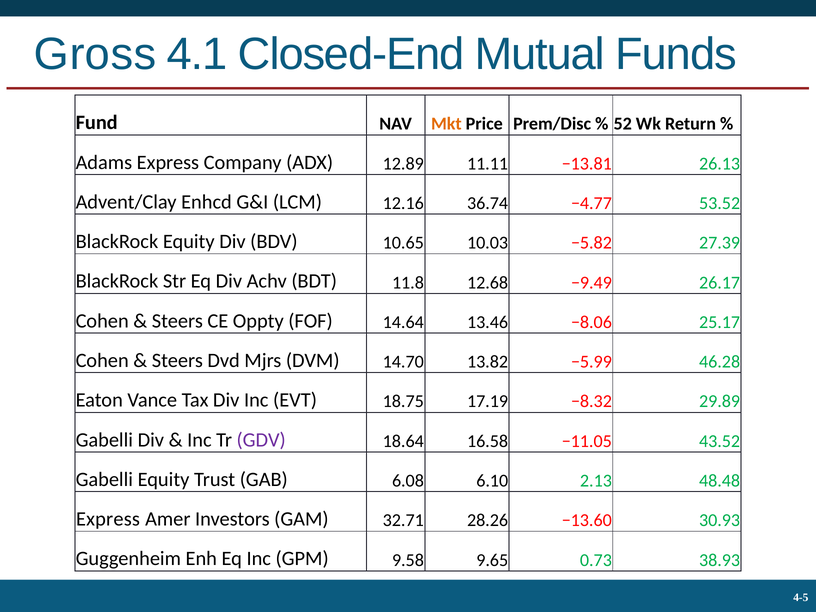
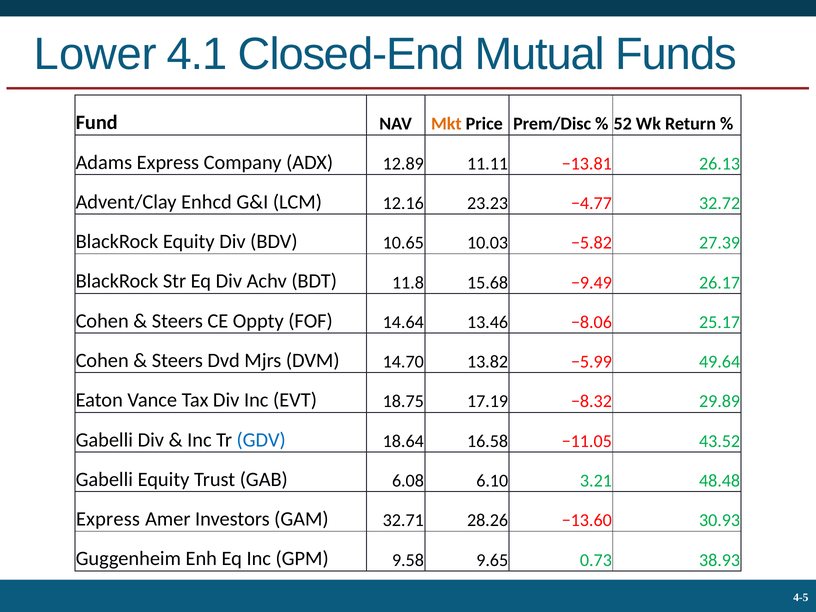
Gross: Gross -> Lower (95, 54)
36.74: 36.74 -> 23.23 (488, 203)
53.52: 53.52 -> 32.72 (720, 203)
12.68: 12.68 -> 15.68 (488, 283)
46.28: 46.28 -> 49.64 (720, 362)
GDV colour: purple -> blue (261, 440)
2.13: 2.13 -> 3.21 (596, 481)
